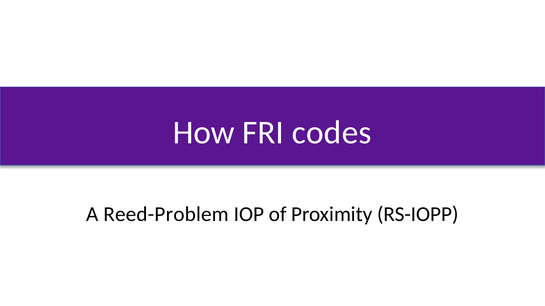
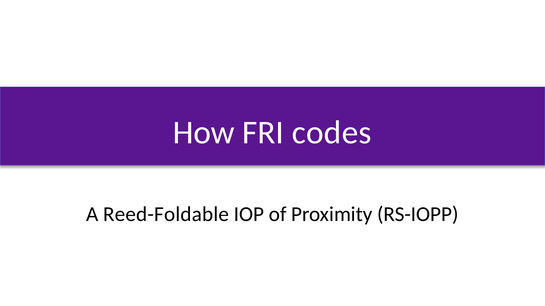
Reed-Problem: Reed-Problem -> Reed-Foldable (166, 215)
